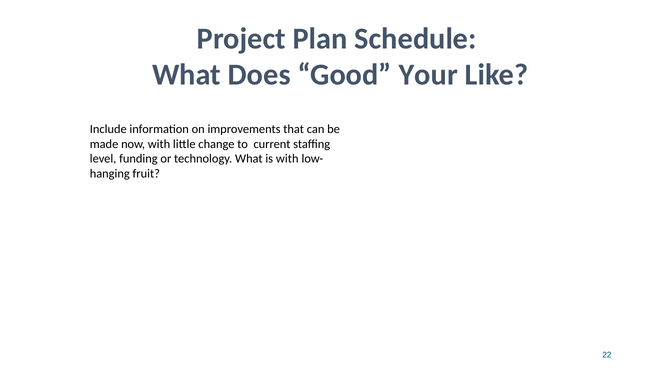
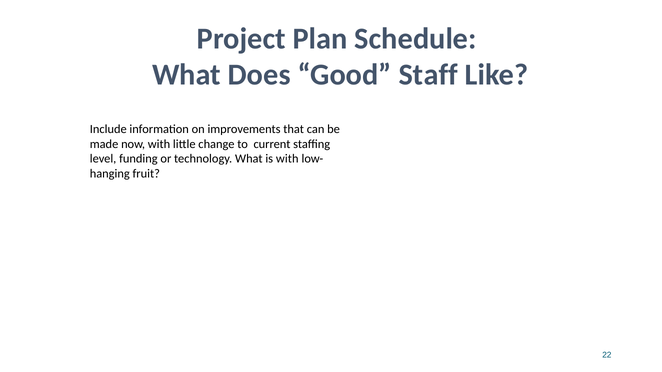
Your: Your -> Staff (428, 75)
